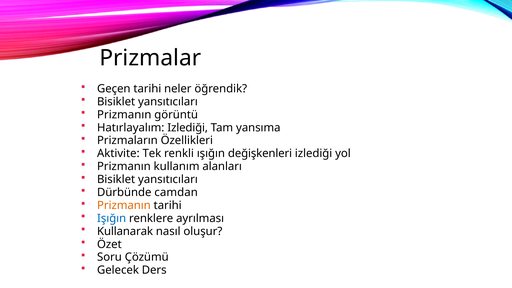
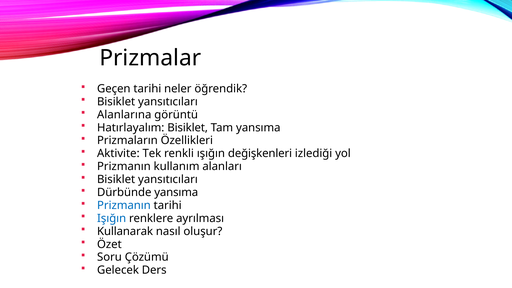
Prizmanın: Prizmanın -> Alanlarına (124, 115)
Hatırlayalım Izlediği: Izlediği -> Bisiklet (188, 128)
Dürbünde camdan: camdan -> yansıma (176, 192)
Prizmanın colour: orange -> blue (124, 205)
